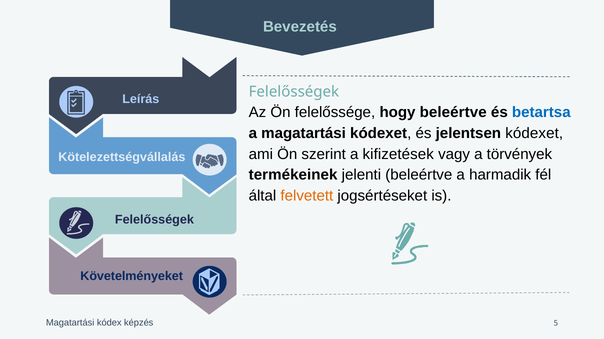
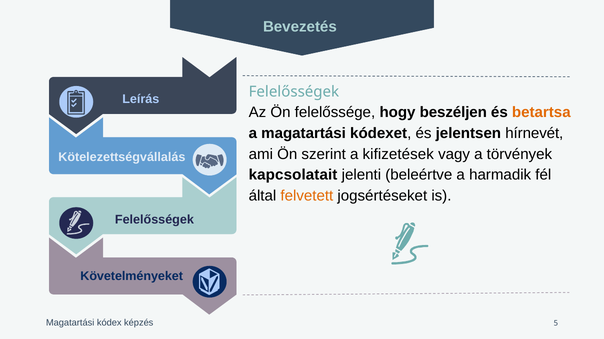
hogy beleértve: beleértve -> beszéljen (453, 113)
betartsa colour: blue -> orange (541, 113)
jelentsen kódexet: kódexet -> hírnevét (534, 134)
termékeinek: termékeinek -> kapcsolatait (293, 175)
